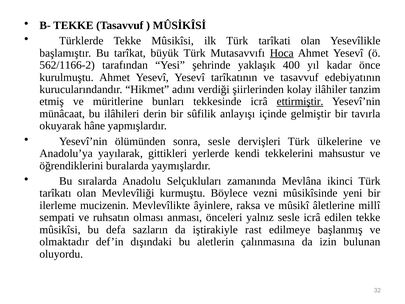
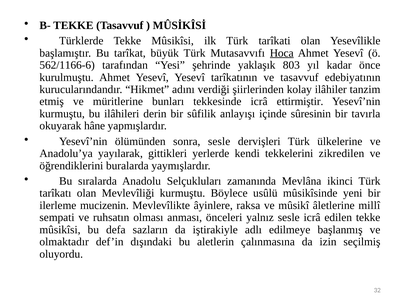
562/1166-2: 562/1166-2 -> 562/1166-6 (67, 65)
400: 400 -> 803 (291, 65)
ettirmiştir underline: present -> none (300, 102)
münâcaat: münâcaat -> kurmuştu (62, 114)
gelmiştir: gelmiştir -> sûresinin (311, 114)
mahsustur: mahsustur -> zikredilen (341, 153)
vezni: vezni -> usûlü (265, 193)
rast: rast -> adlı (253, 229)
bulunan: bulunan -> seçilmiş (362, 242)
